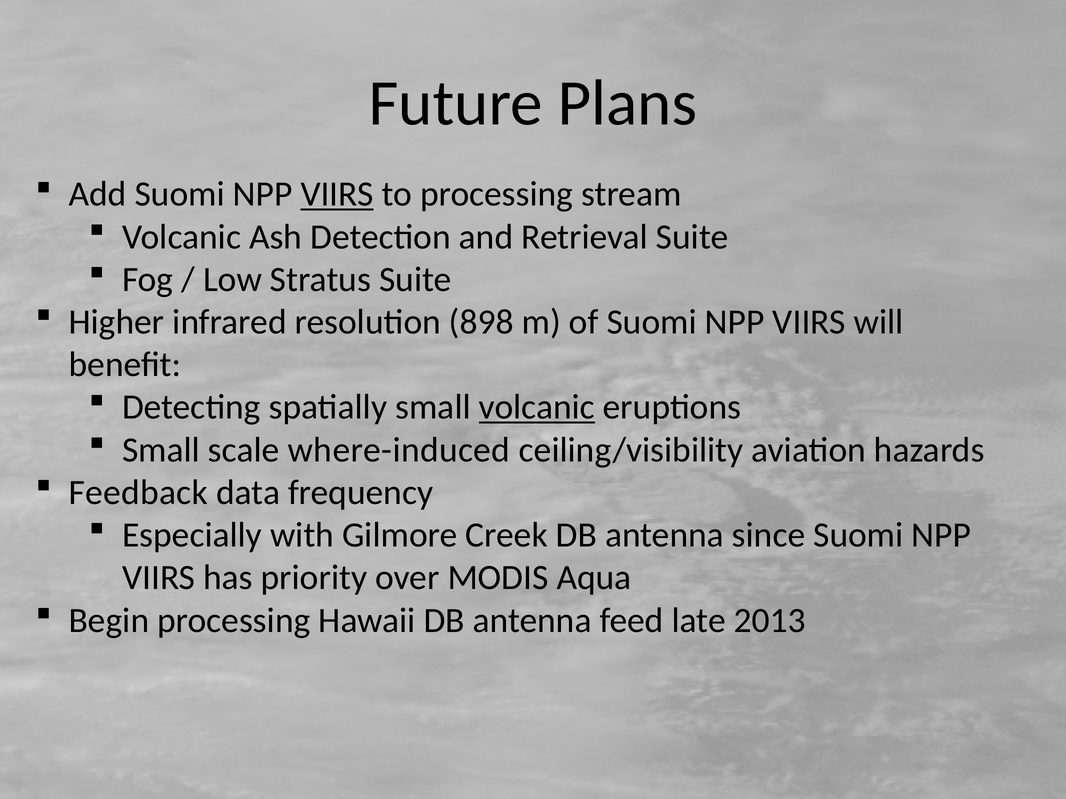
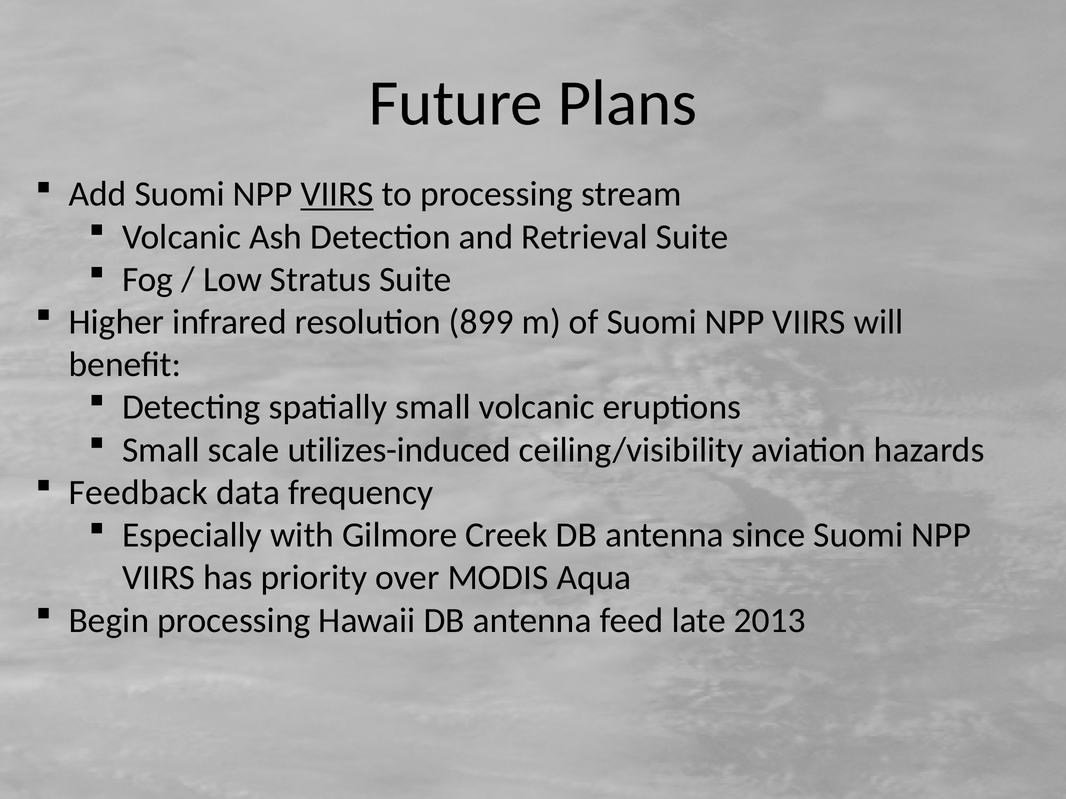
898: 898 -> 899 (481, 322)
volcanic underline: present -> none (537, 407)
where-induced: where-induced -> utilizes-induced (399, 450)
